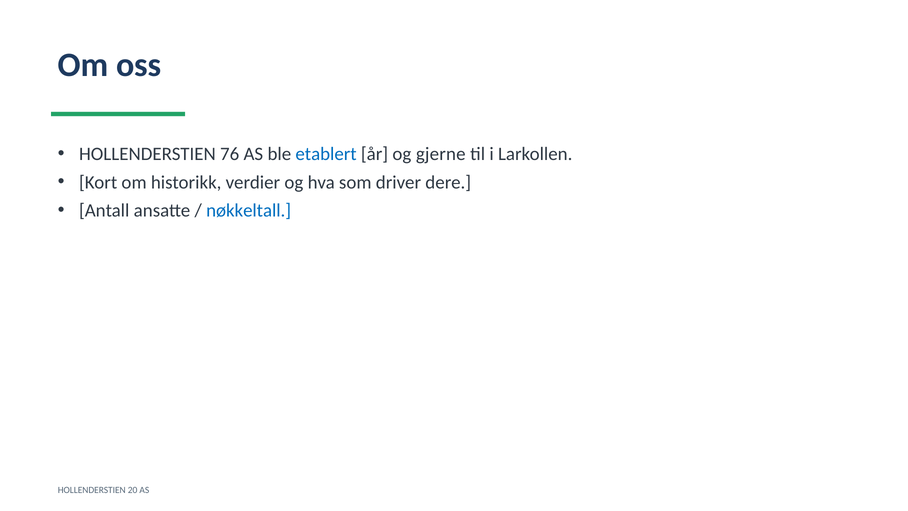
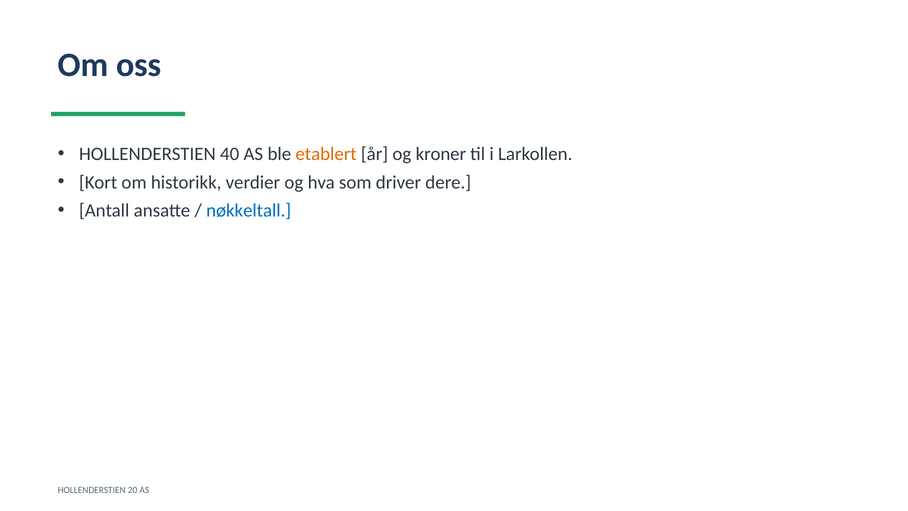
76: 76 -> 40 (230, 154)
etablert colour: blue -> orange (326, 154)
gjerne: gjerne -> kroner (441, 154)
